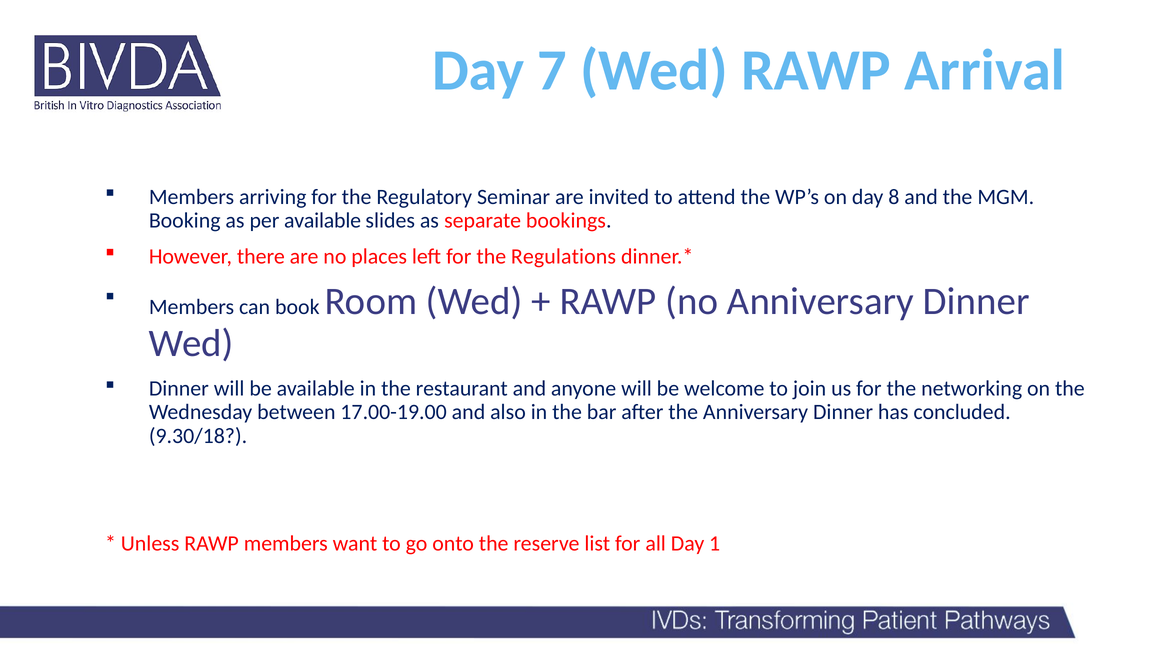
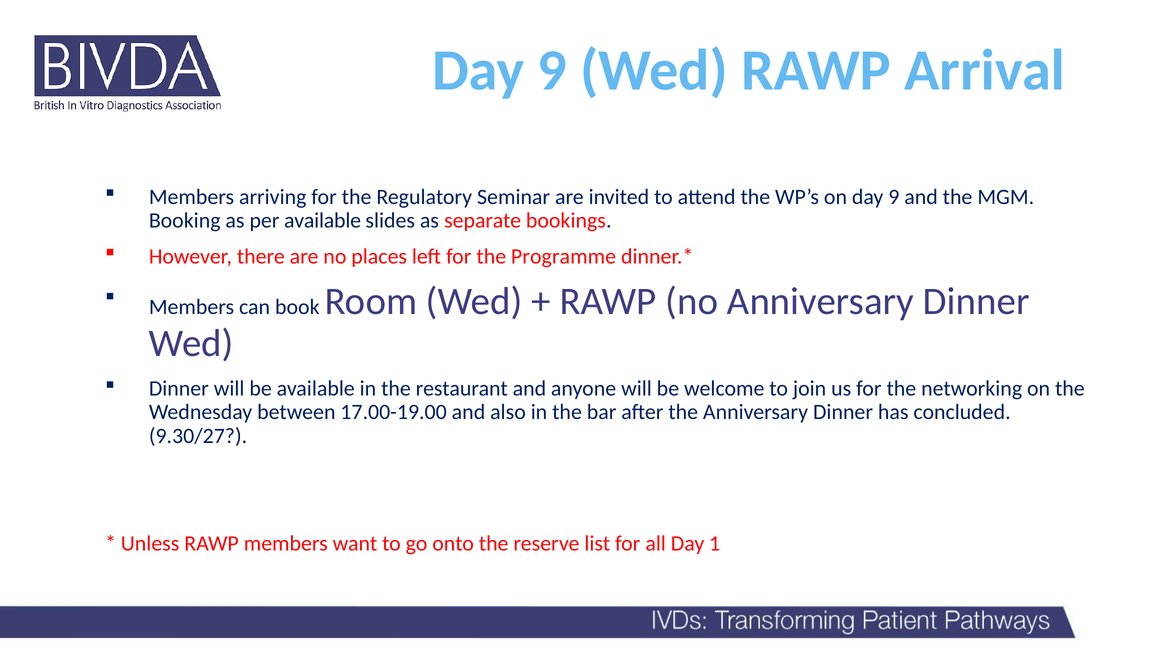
7: 7 -> 9 (552, 70)
on day 8: 8 -> 9 (894, 197)
Regulations: Regulations -> Programme (564, 256)
9.30/18: 9.30/18 -> 9.30/27 (198, 436)
